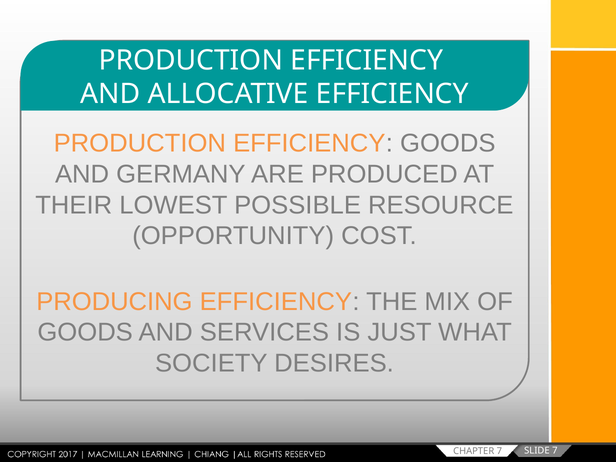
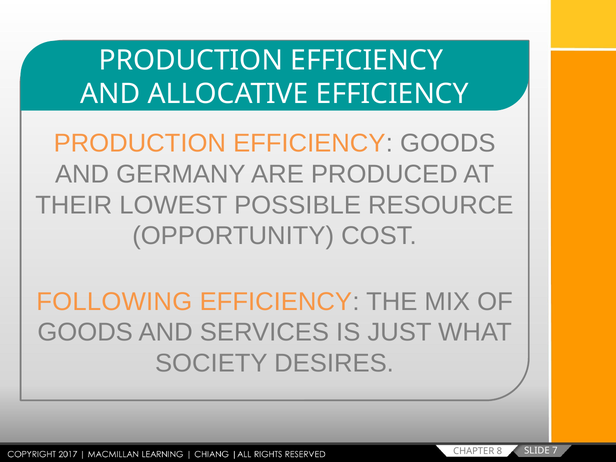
PRODUCING: PRODUCING -> FOLLOWING (114, 302)
CHAPTER 7: 7 -> 8 (499, 451)
